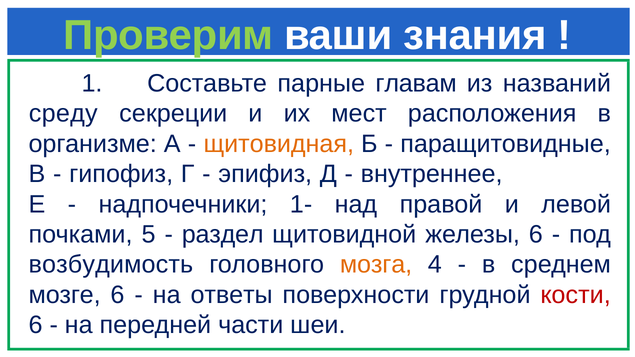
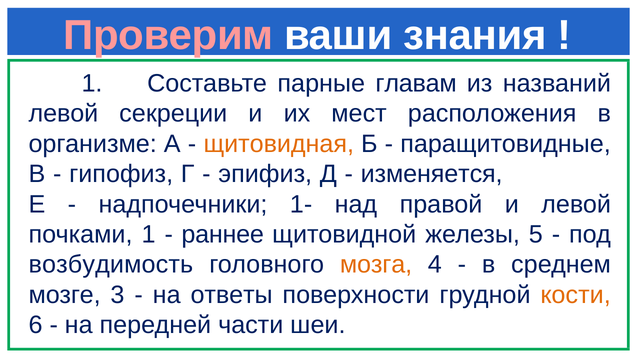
Проверим colour: light green -> pink (168, 35)
среду: среду -> левой (63, 114)
внутреннее: внутреннее -> изменяется (432, 174)
почками 5: 5 -> 1 (149, 235)
раздел: раздел -> раннее (223, 235)
железы 6: 6 -> 5 (536, 235)
мозге 6: 6 -> 3 (117, 295)
кости colour: red -> orange (576, 295)
